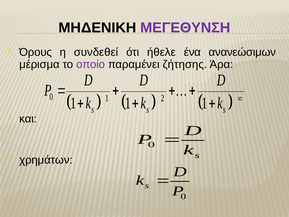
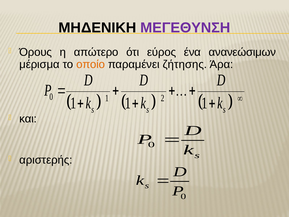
συνδεθεί: συνδεθεί -> απώτερο (96, 52)
ήθελε: ήθελε -> εύρος (162, 52)
οποίο colour: purple -> orange (91, 64)
χρημάτων: χρημάτων -> αριστερής (46, 160)
